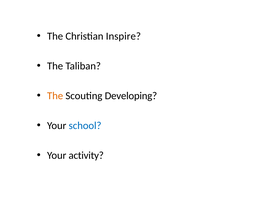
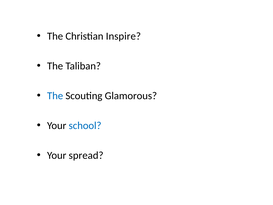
The colour: orange -> blue (55, 96)
Developing: Developing -> Glamorous (131, 96)
activity: activity -> spread (86, 155)
